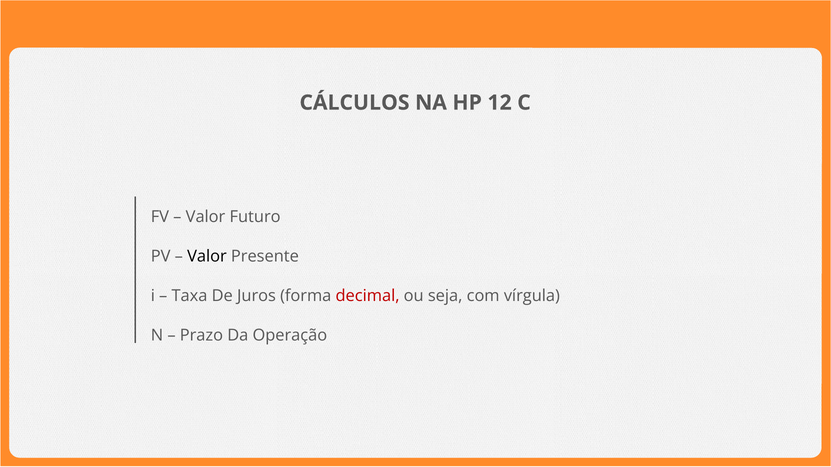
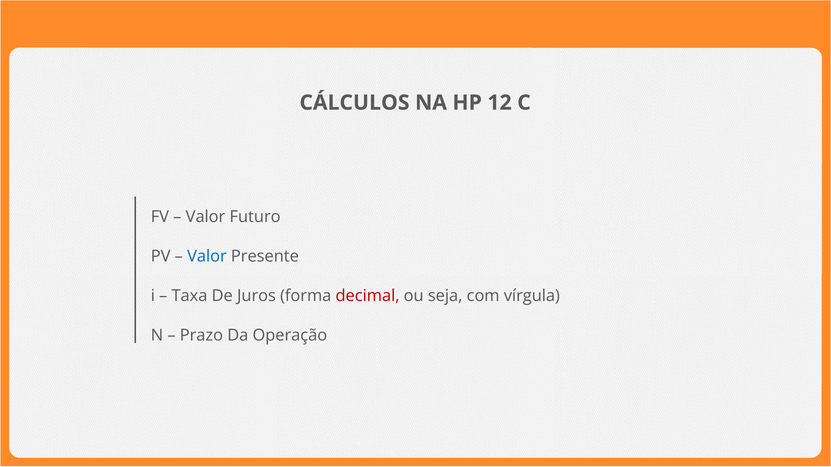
Valor colour: black -> blue (207, 257)
